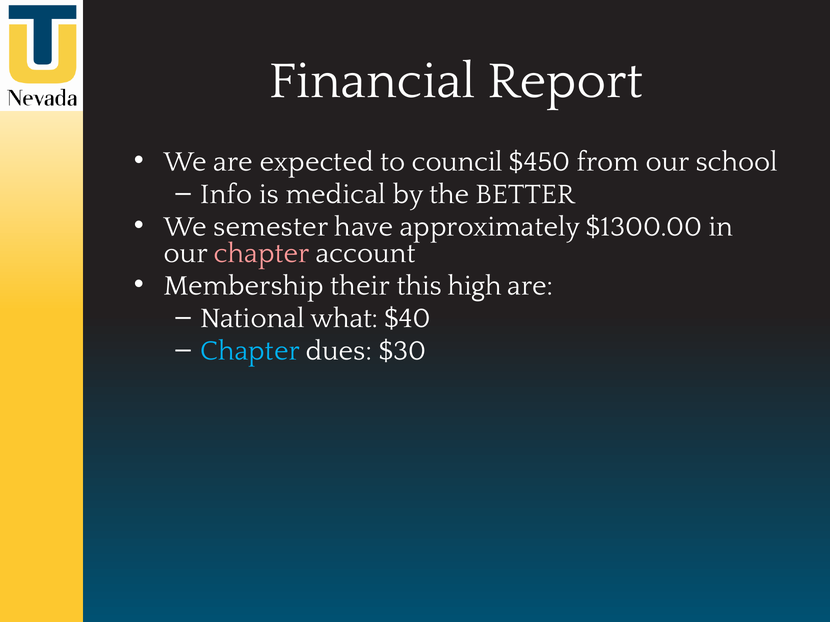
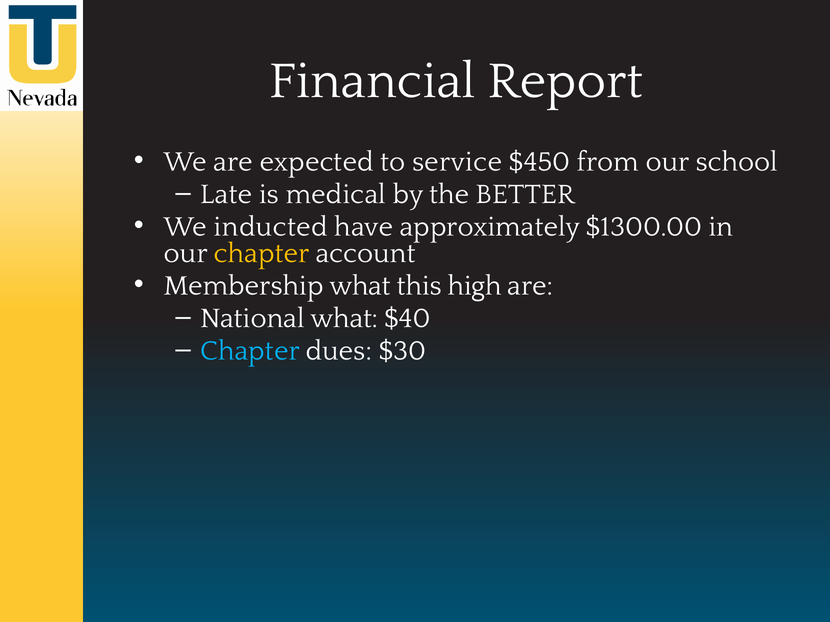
council: council -> service (457, 162)
Info: Info -> Late (226, 194)
semester: semester -> inducted (271, 227)
chapter colour: pink -> yellow (262, 253)
Membership their: their -> what (360, 286)
